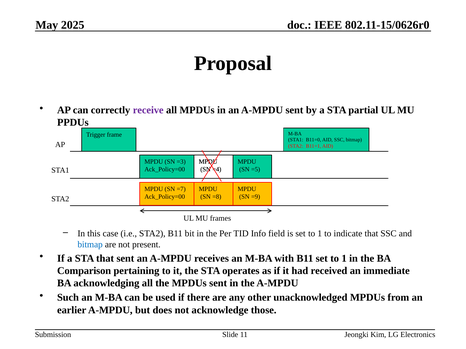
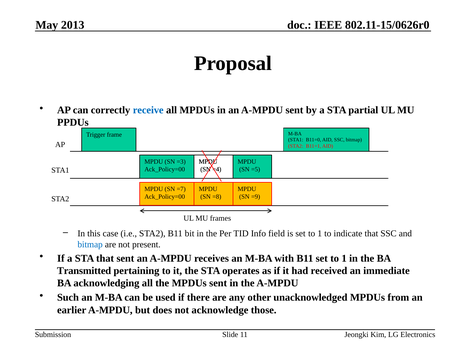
2025: 2025 -> 2013 (73, 25)
receive colour: purple -> blue (148, 110)
Comparison: Comparison -> Transmitted (84, 271)
